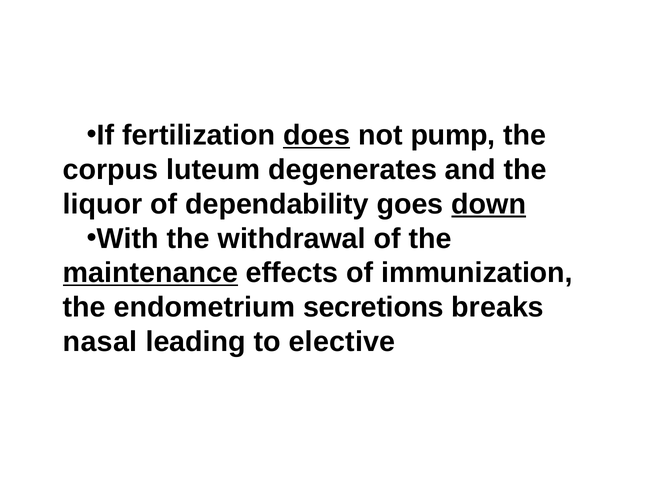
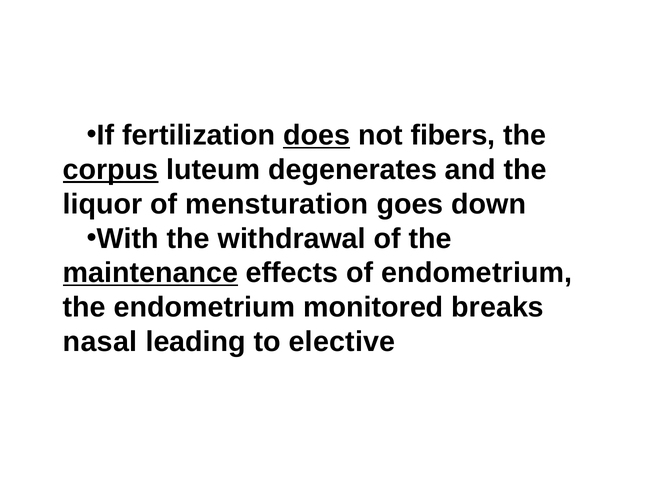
pump: pump -> fibers (453, 135)
corpus underline: none -> present (111, 170)
dependability: dependability -> mensturation (277, 204)
down underline: present -> none (489, 204)
of immunization: immunization -> endometrium (477, 273)
secretions: secretions -> monitored (373, 307)
